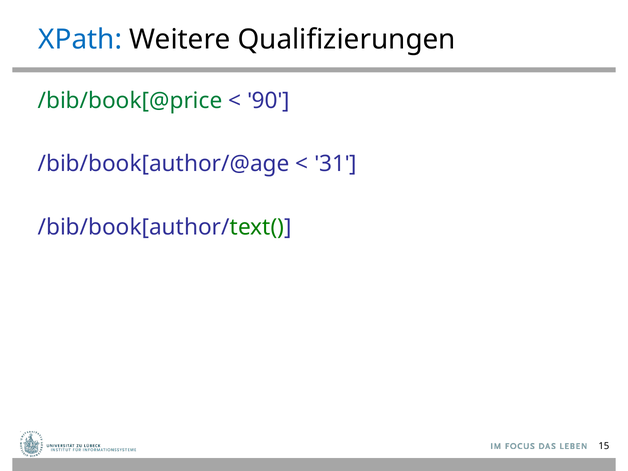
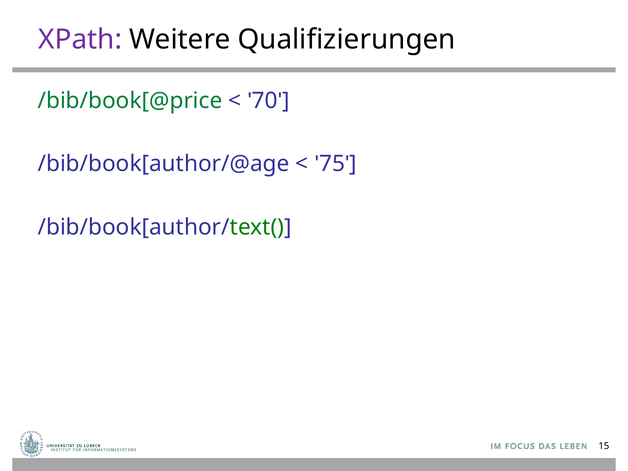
XPath colour: blue -> purple (80, 40)
90: 90 -> 70 (265, 101)
31: 31 -> 75 (332, 164)
